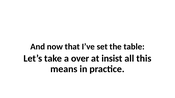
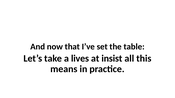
over: over -> lives (80, 59)
